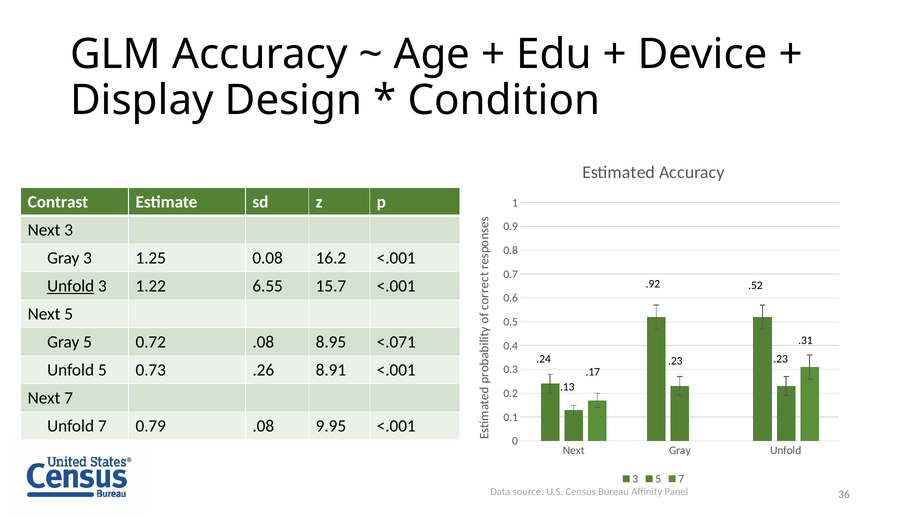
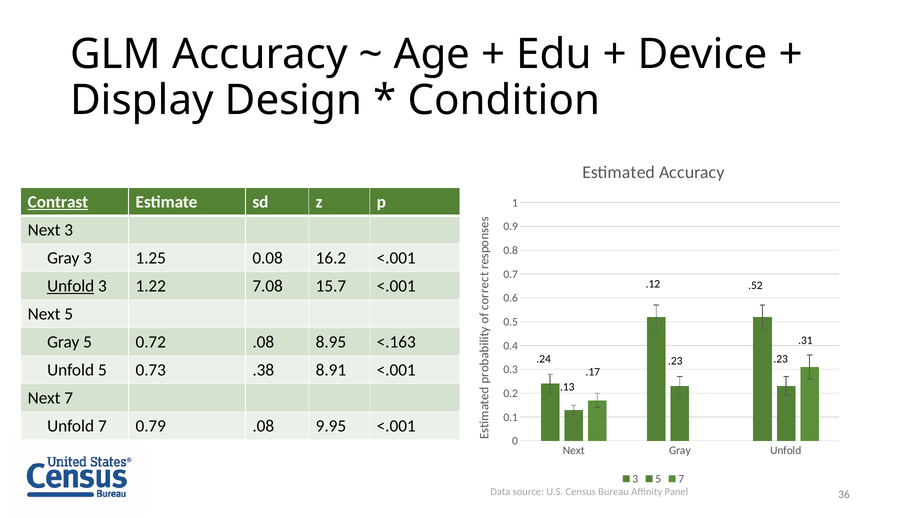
Contrast underline: none -> present (58, 202)
6.55: 6.55 -> 7.08 (268, 286)
.92: .92 -> .12 (653, 284)
<.071: <.071 -> <.163 (396, 342)
.26: .26 -> .38 (263, 370)
